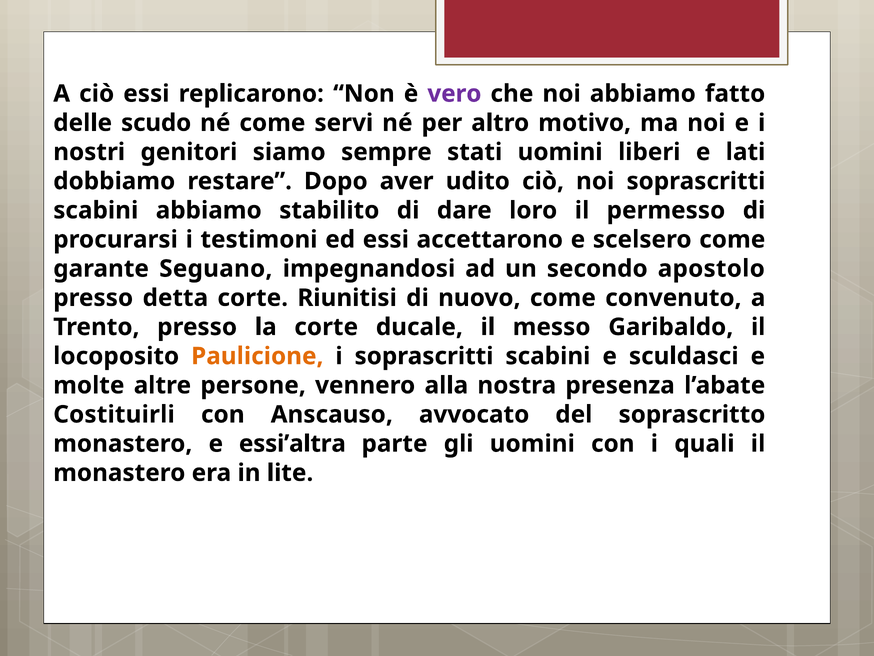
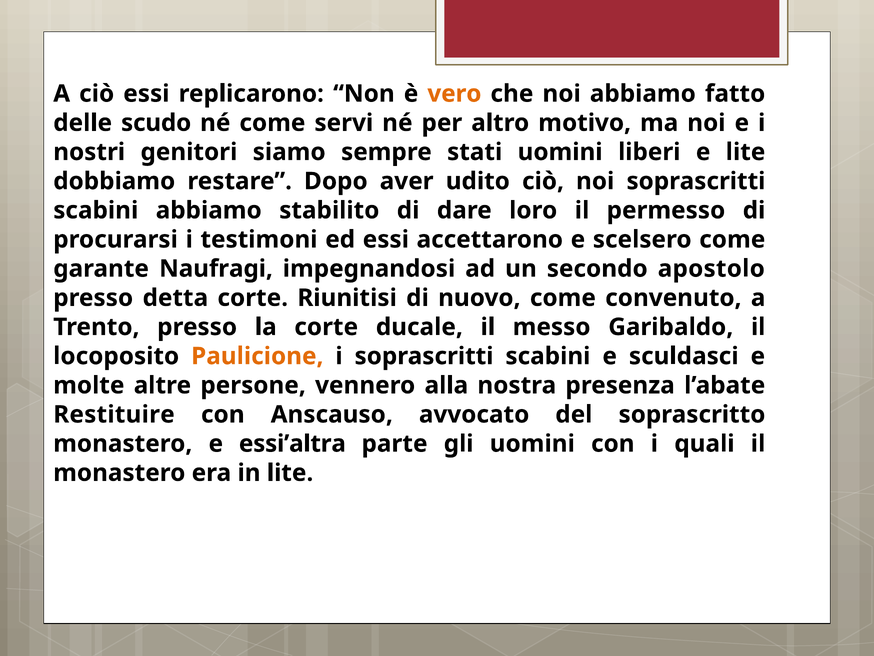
vero colour: purple -> orange (454, 94)
e lati: lati -> lite (746, 152)
Seguano: Seguano -> Naufragi (216, 268)
Costituirli: Costituirli -> Restituire (114, 414)
